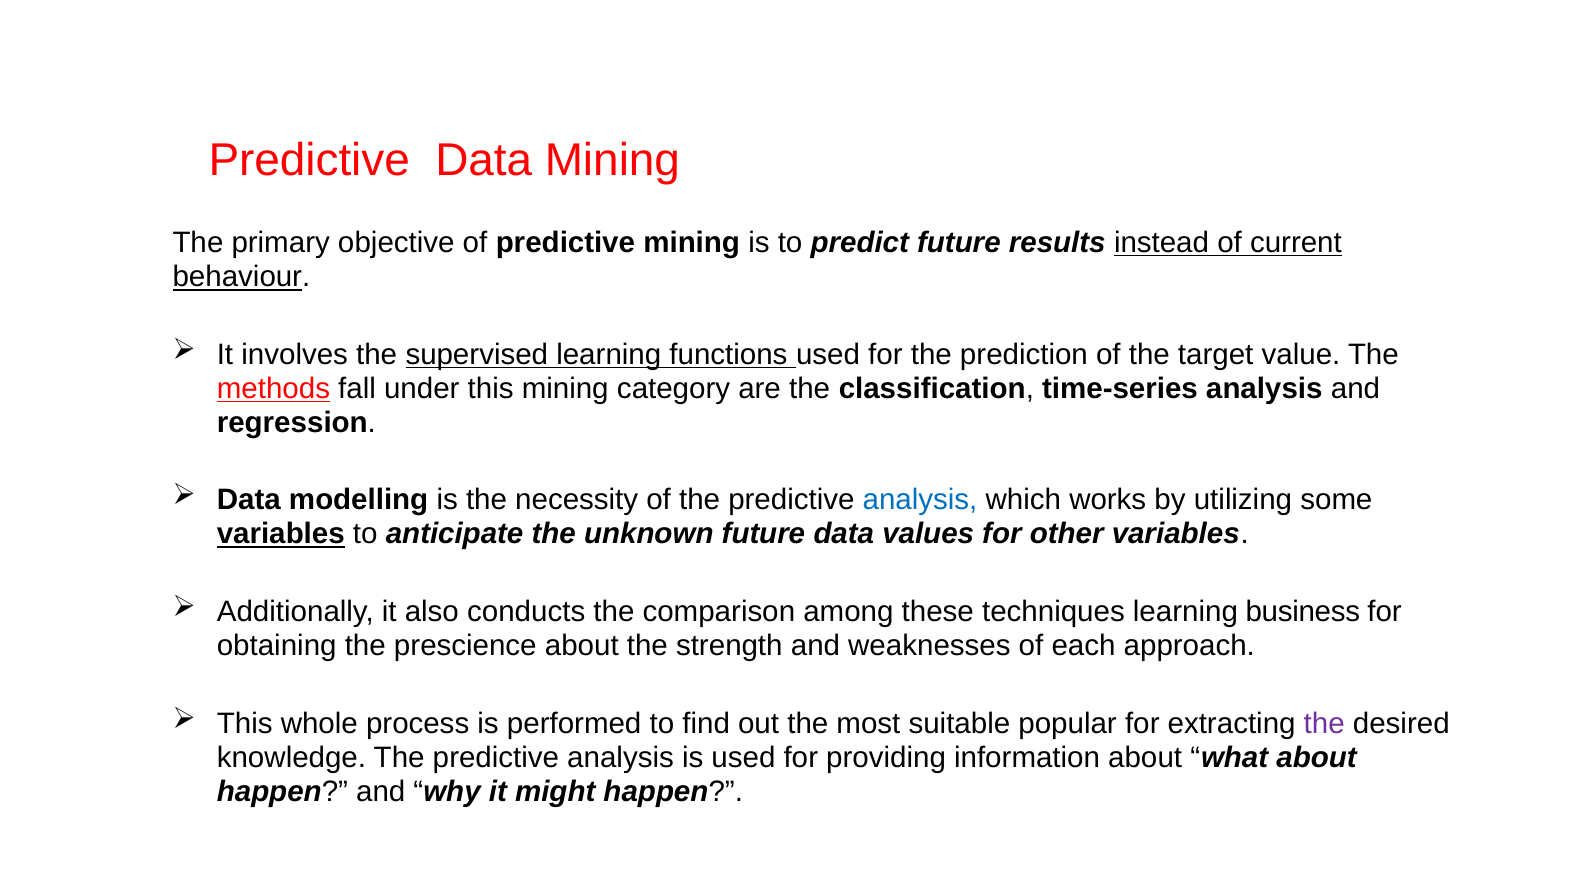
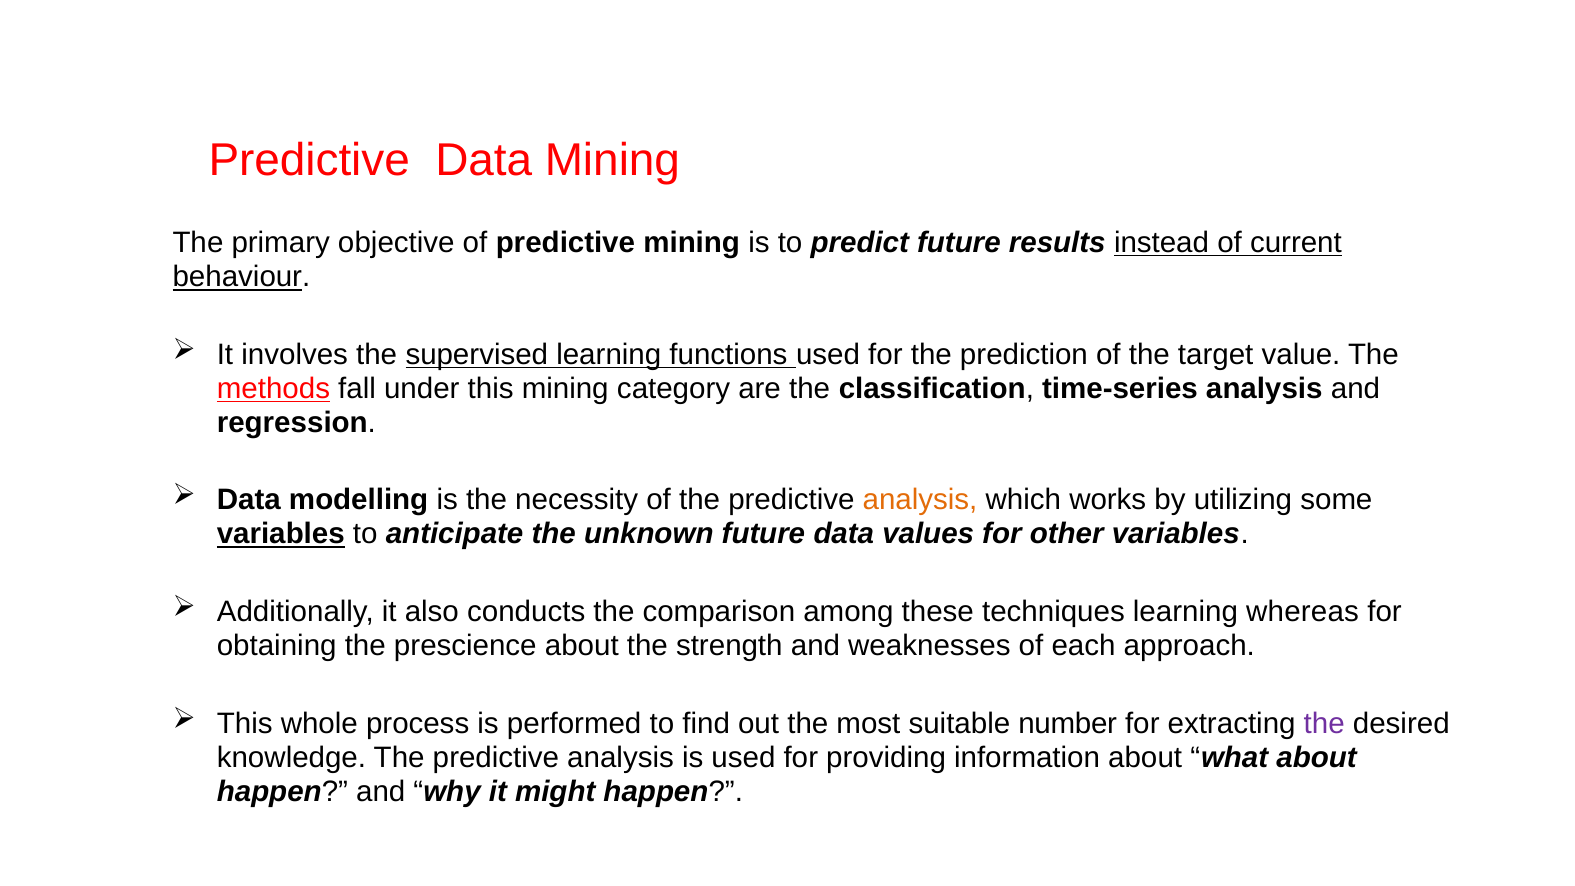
analysis colour: blue -> orange (920, 500)
business: business -> whereas (1303, 612)
popular: popular -> number (1068, 723)
